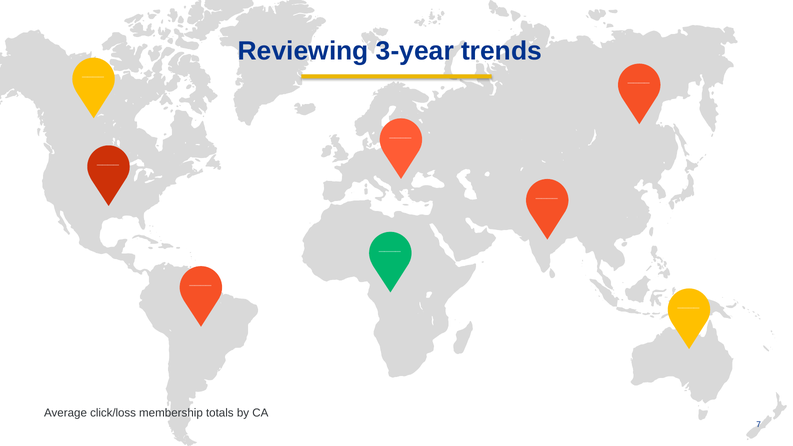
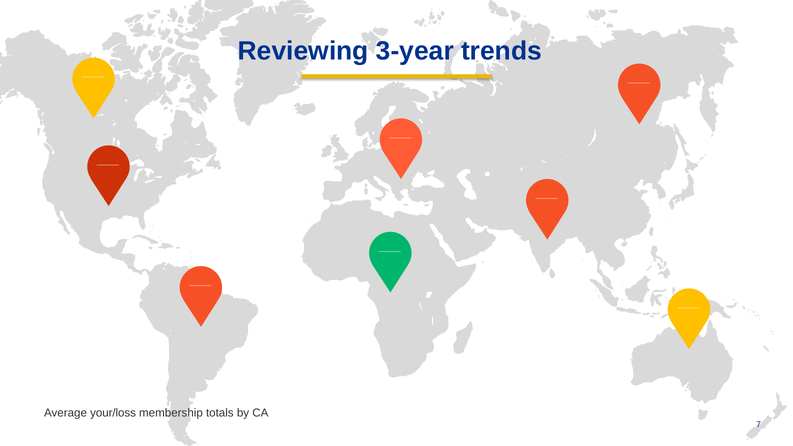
click/loss: click/loss -> your/loss (113, 413)
